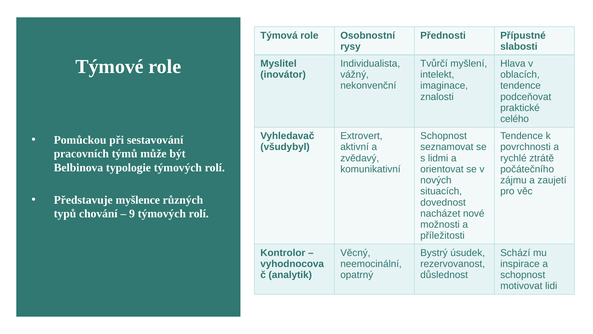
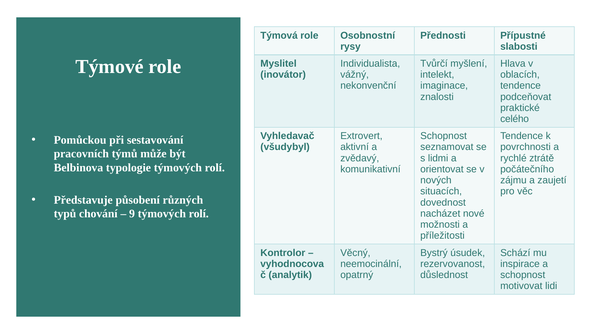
myšlence: myšlence -> působení (138, 200)
